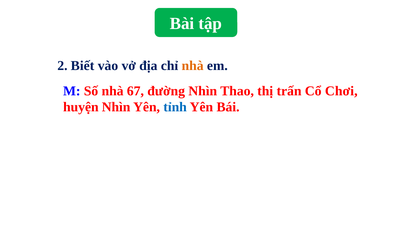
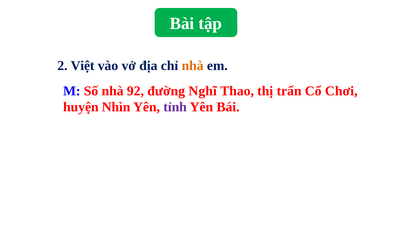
Biết: Biết -> Việt (83, 66)
67: 67 -> 92 (135, 91)
đường Nhìn: Nhìn -> Nghĩ (203, 91)
tỉnh colour: blue -> purple (175, 107)
